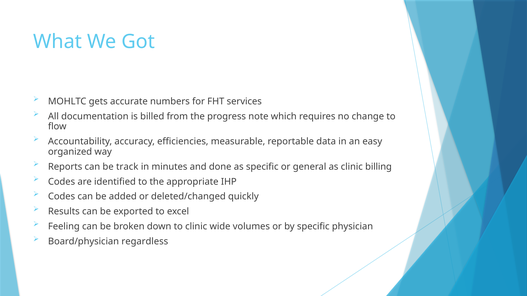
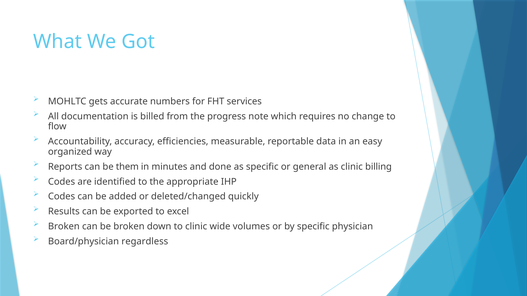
track: track -> them (127, 167)
Feeling: Feeling -> Broken (64, 227)
